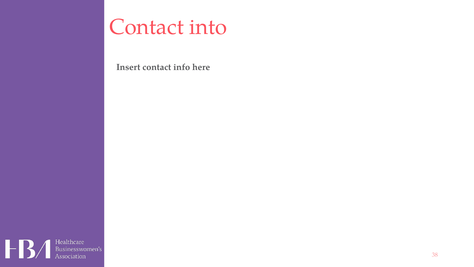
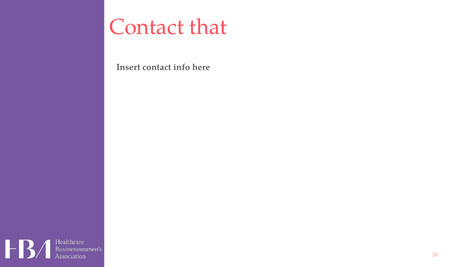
into: into -> that (208, 27)
